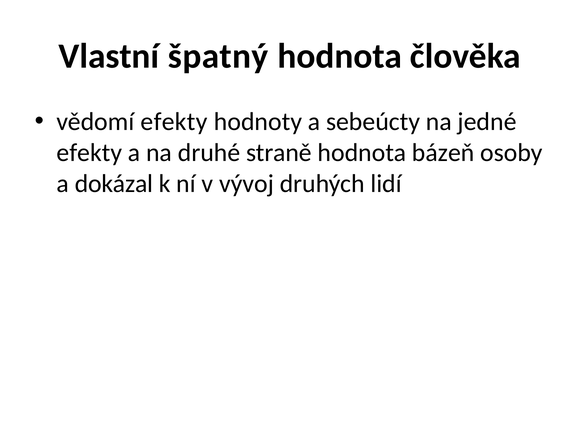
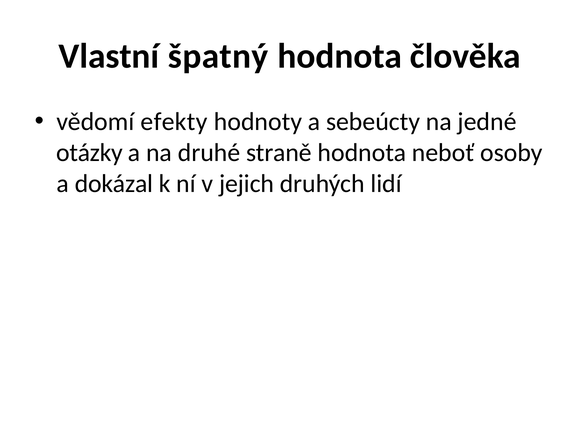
efekty: efekty -> otázky (89, 153)
bázeň: bázeň -> neboť (443, 153)
vývoj: vývoj -> jejich (247, 184)
